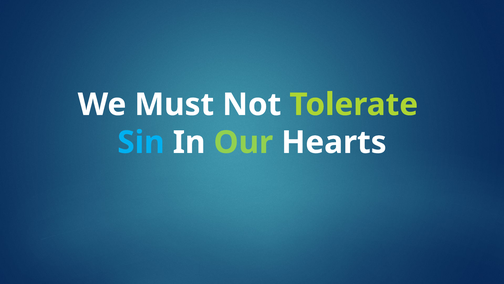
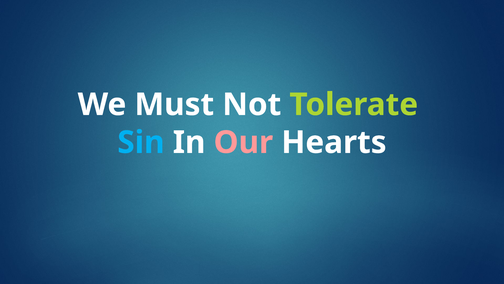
Our colour: light green -> pink (243, 142)
